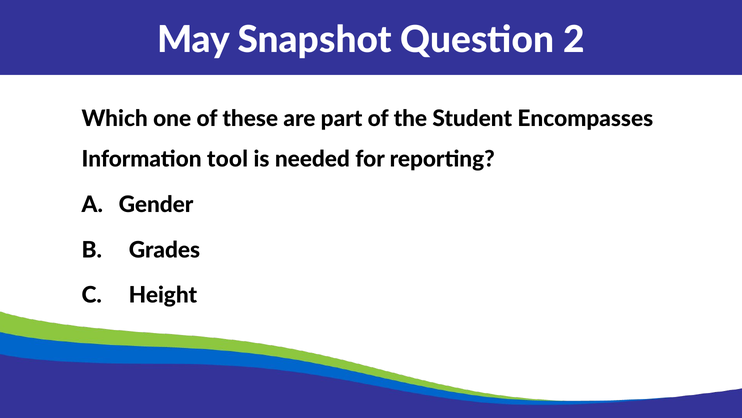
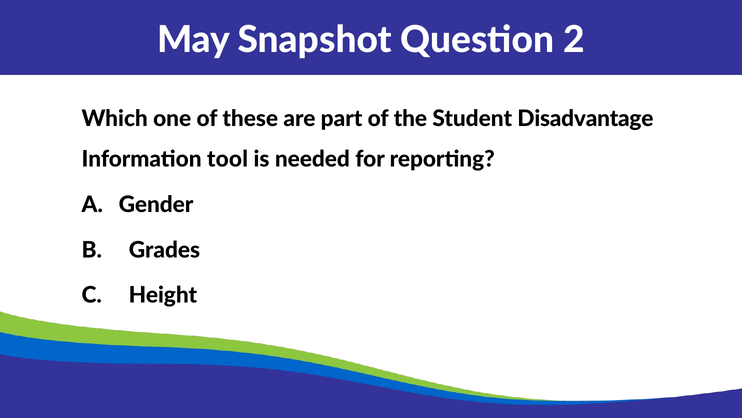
Encompasses: Encompasses -> Disadvantage (585, 118)
